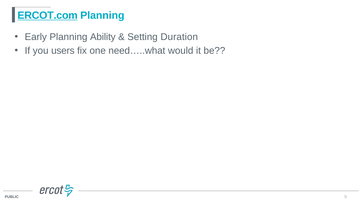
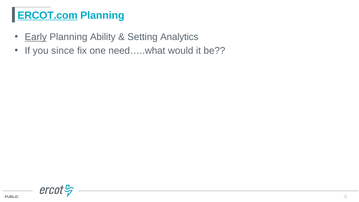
Early underline: none -> present (36, 37)
Duration: Duration -> Analytics (179, 37)
users: users -> since (63, 51)
